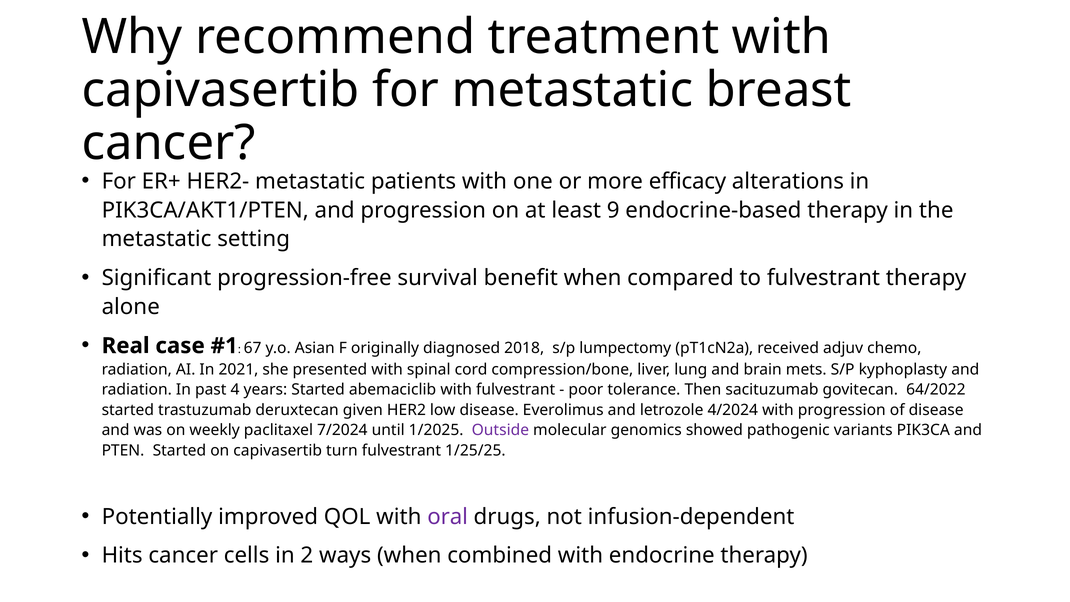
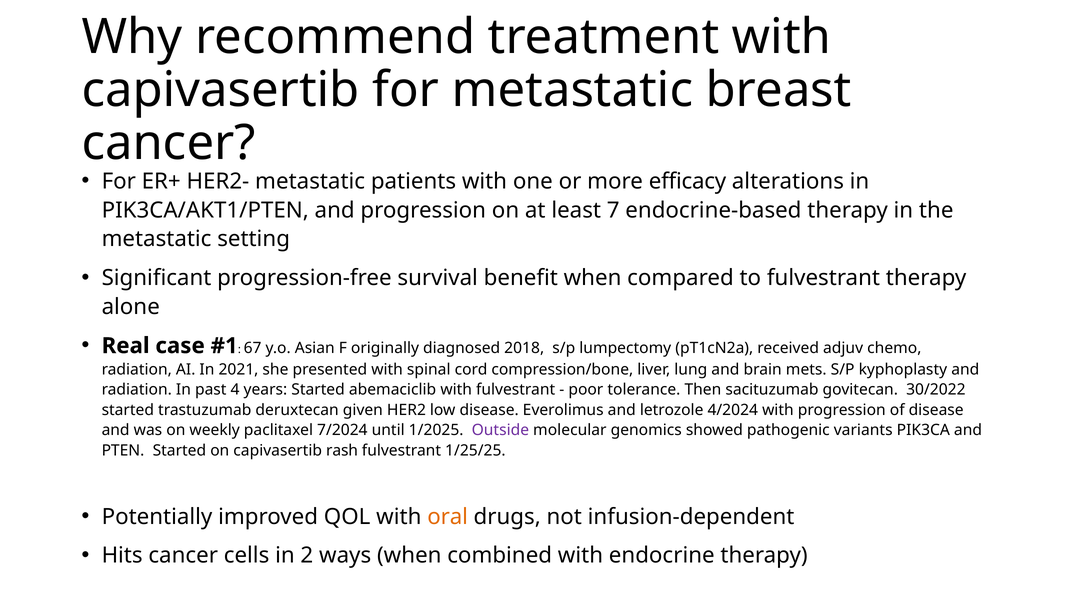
9: 9 -> 7 (613, 210)
64/2022: 64/2022 -> 30/2022 (936, 390)
turn: turn -> rash (342, 450)
oral colour: purple -> orange (448, 517)
